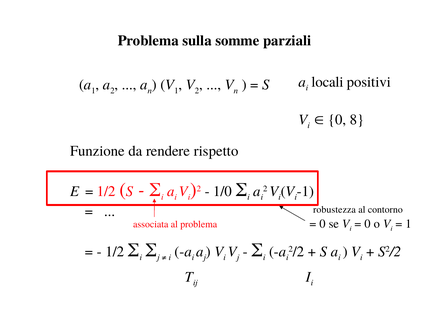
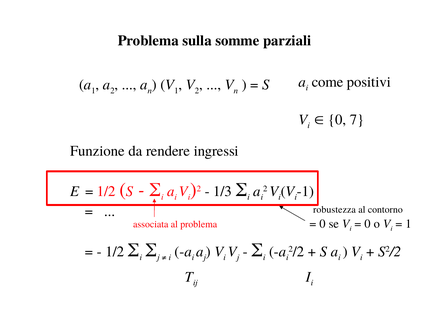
locali: locali -> come (328, 82)
8: 8 -> 7 (357, 120)
rispetto: rispetto -> ingressi (216, 151)
1/0: 1/0 -> 1/3 (223, 191)
